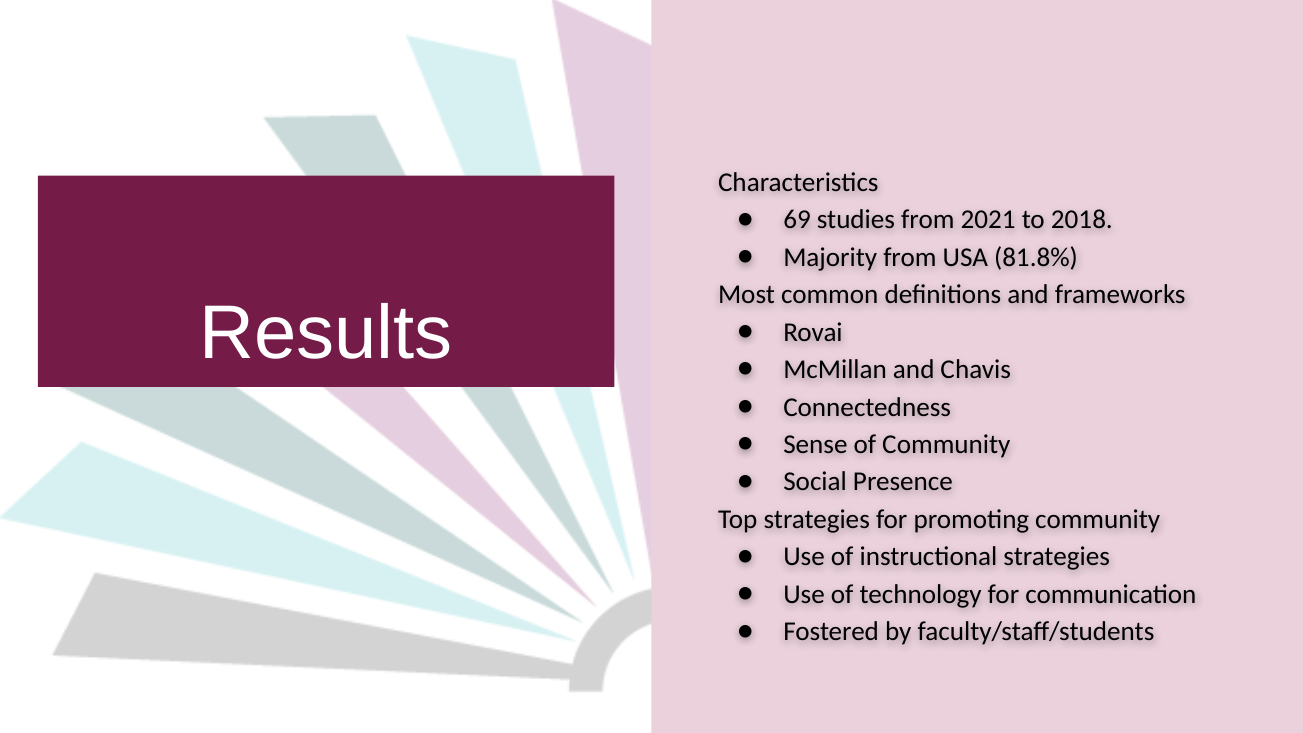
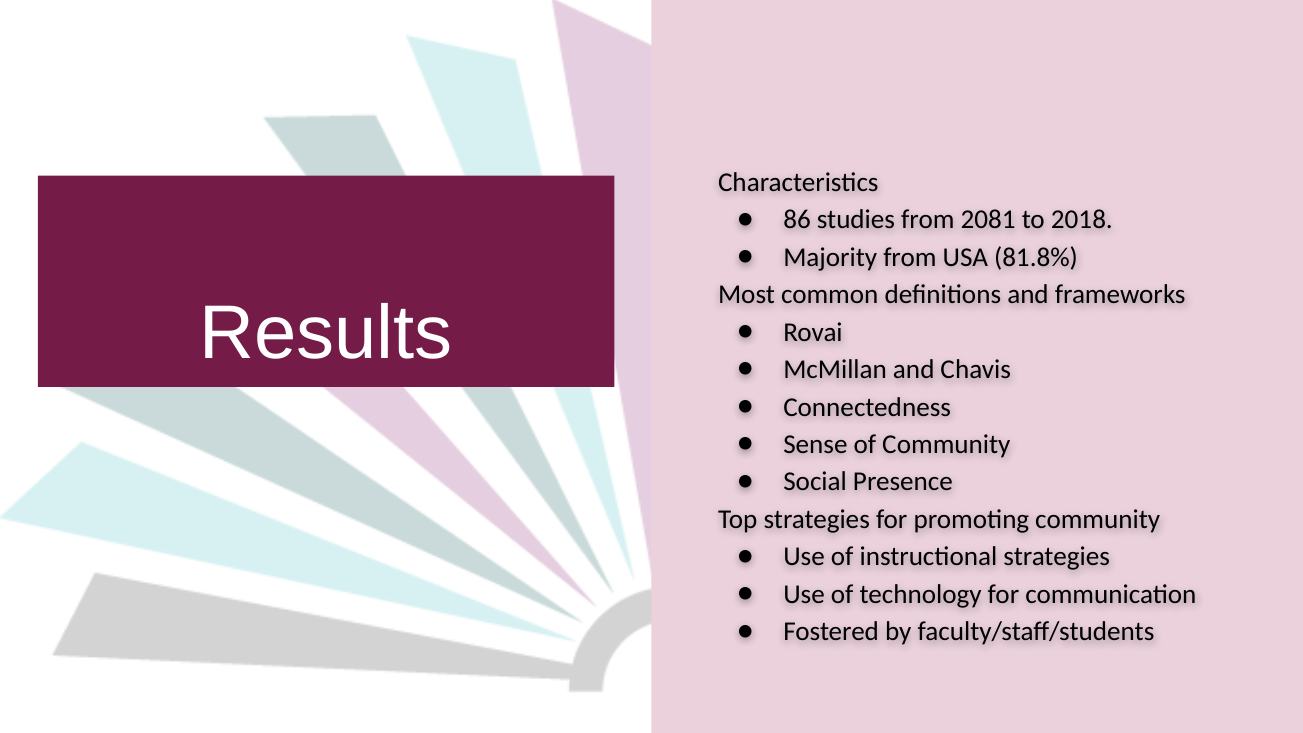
69: 69 -> 86 (797, 220)
2021: 2021 -> 2081 (988, 220)
